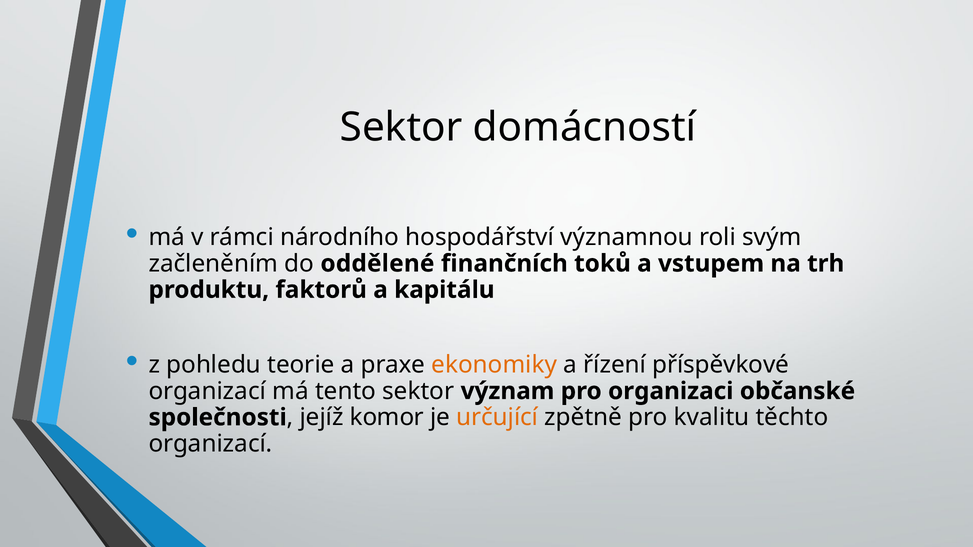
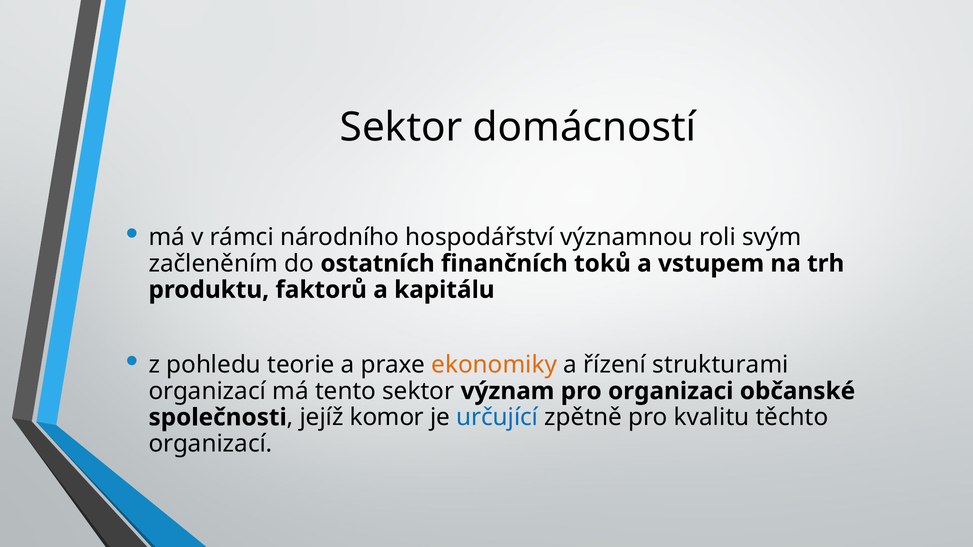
oddělené: oddělené -> ostatních (378, 264)
příspěvkové: příspěvkové -> strukturami (721, 365)
určující colour: orange -> blue (497, 418)
